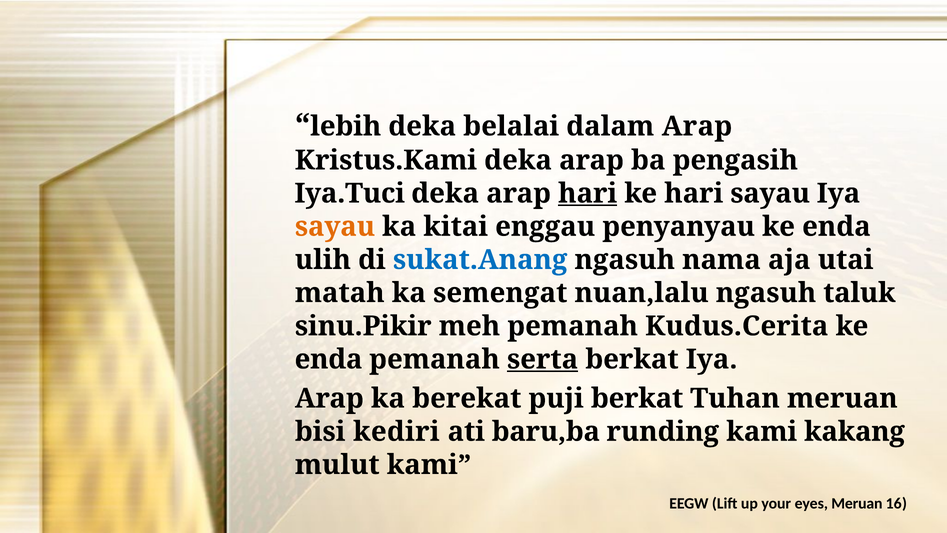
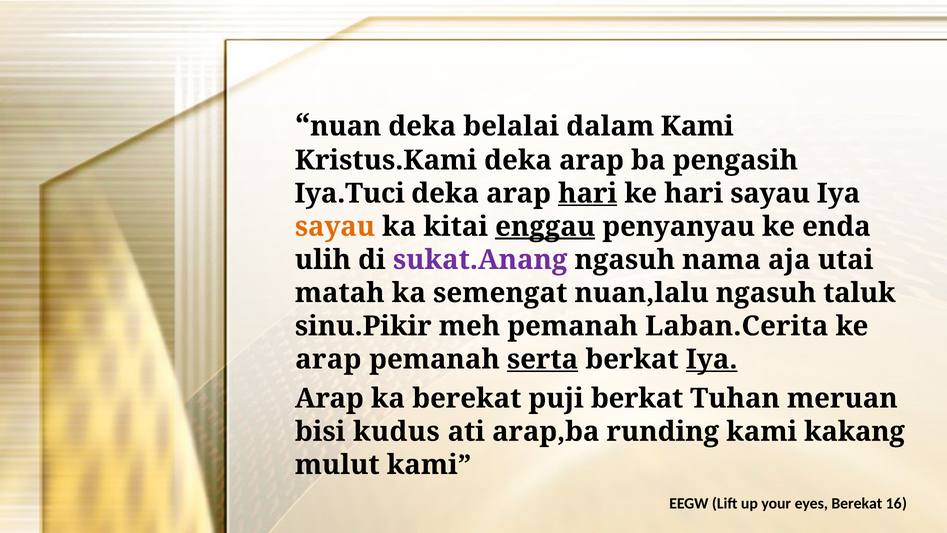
lebih: lebih -> nuan (346, 126)
dalam Arap: Arap -> Kami (697, 126)
enggau underline: none -> present (545, 226)
sukat.Anang colour: blue -> purple (480, 260)
Kudus.Cerita: Kudus.Cerita -> Laban.Cerita (737, 326)
enda: enda -> arap (328, 359)
Iya underline: none -> present (712, 359)
kediri: kediri -> kudus (396, 431)
baru,ba: baru,ba -> arap,ba (546, 431)
eyes Meruan: Meruan -> Berekat (857, 503)
